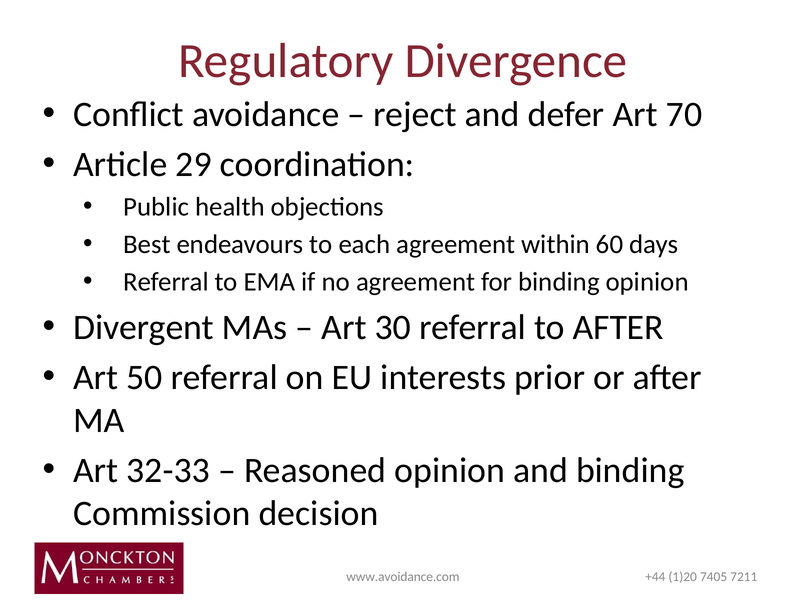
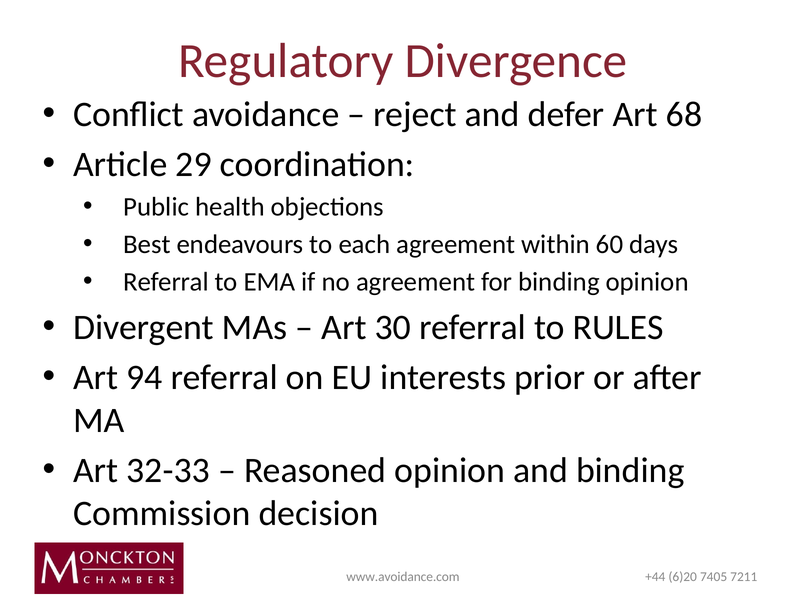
70: 70 -> 68 (684, 114)
to AFTER: AFTER -> RULES (618, 328)
50: 50 -> 94 (144, 378)
1)20: 1)20 -> 6)20 (683, 577)
